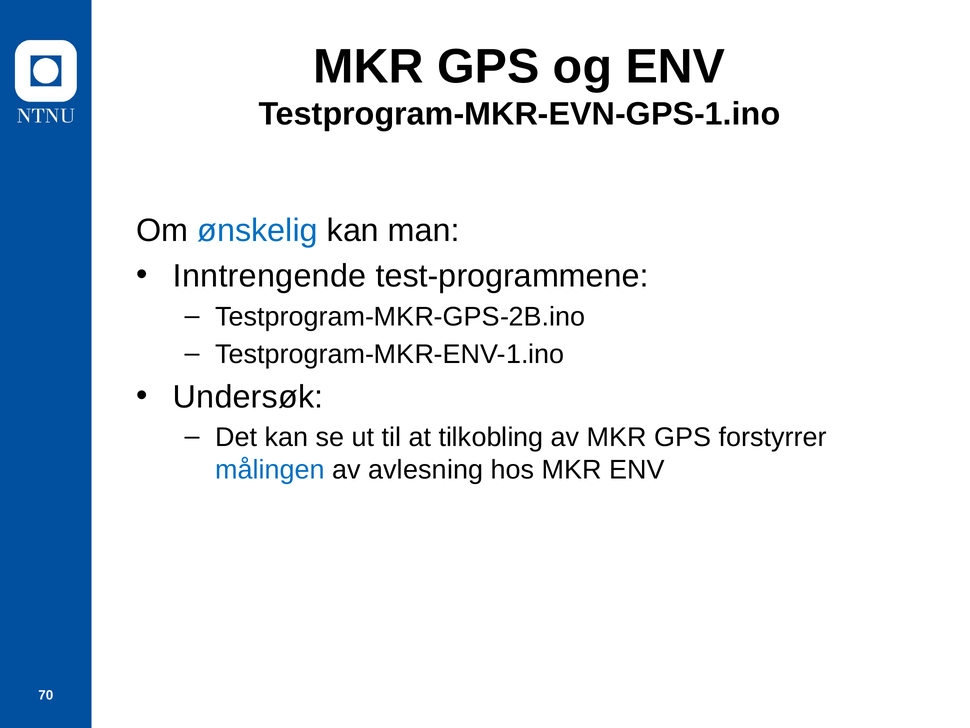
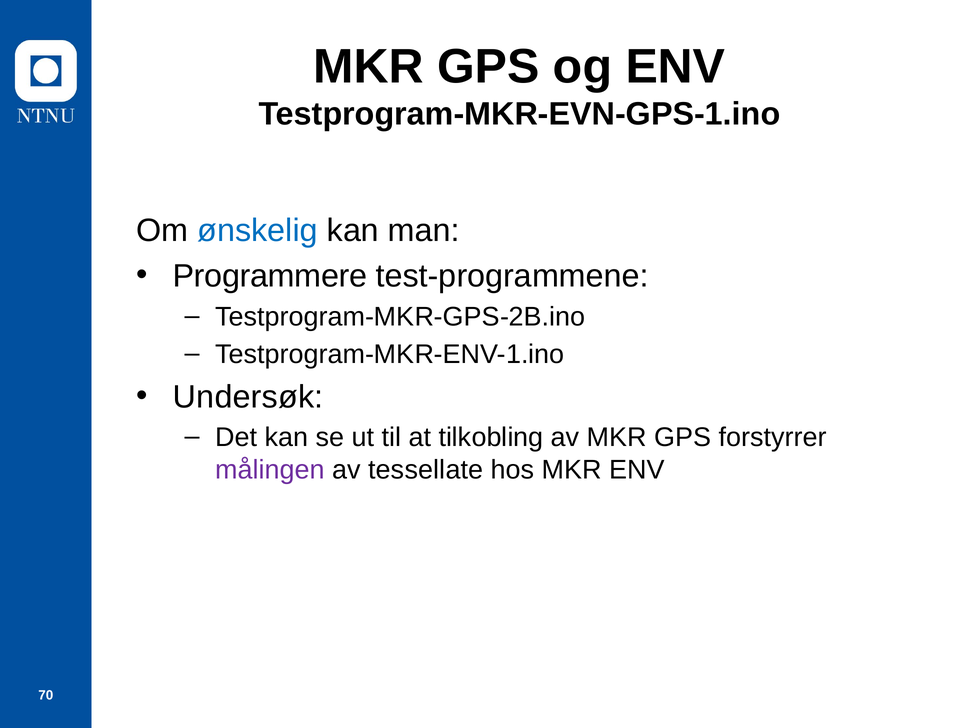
Inntrengende: Inntrengende -> Programmere (270, 276)
målingen colour: blue -> purple (270, 469)
avlesning: avlesning -> tessellate (426, 469)
